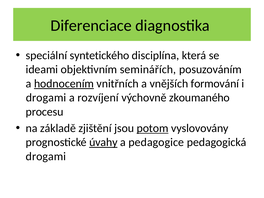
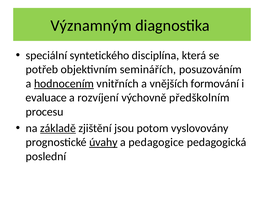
Diferenciace: Diferenciace -> Významným (91, 26)
ideami: ideami -> potřeb (42, 69)
drogami: drogami -> evaluace (46, 98)
zkoumaného: zkoumaného -> předškolním (199, 98)
základě underline: none -> present (58, 128)
potom underline: present -> none (153, 128)
drogami: drogami -> poslední (46, 156)
